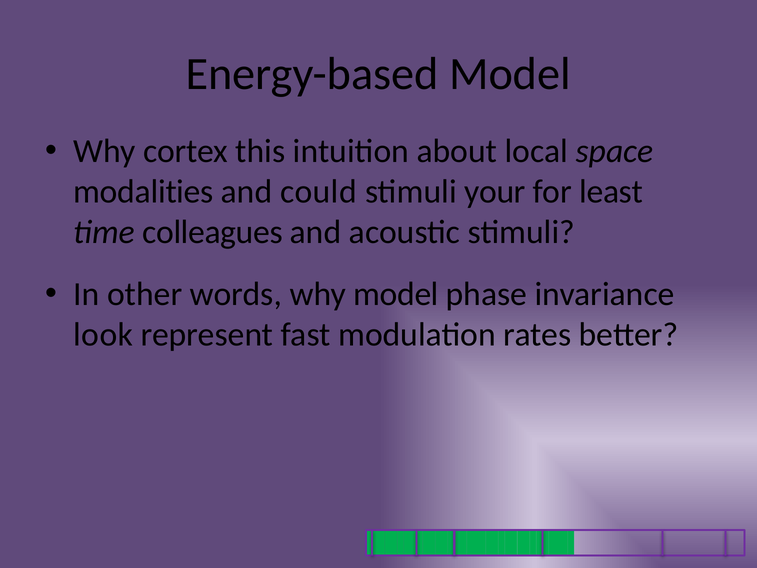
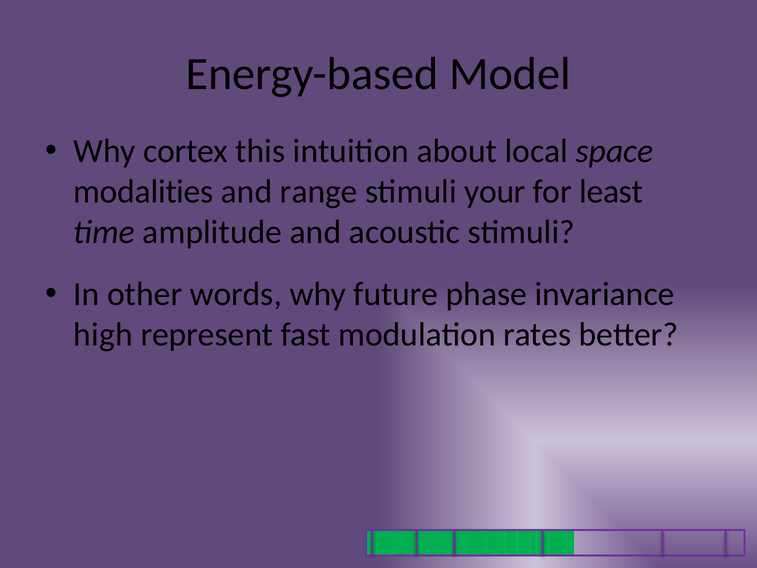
could: could -> range (319, 192)
colleagues: colleagues -> amplitude (212, 232)
why model: model -> future (396, 294)
look: look -> high (103, 335)
